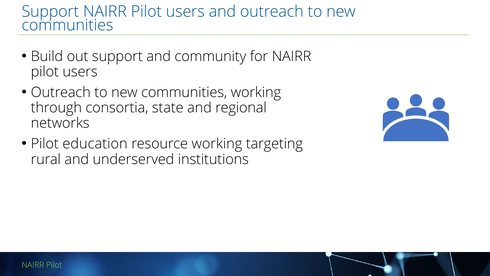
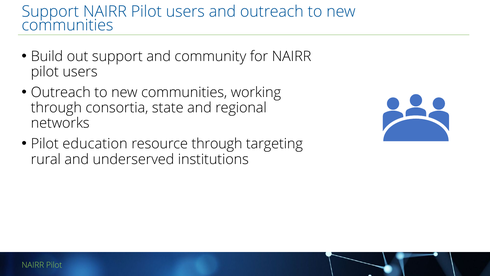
resource working: working -> through (217, 144)
